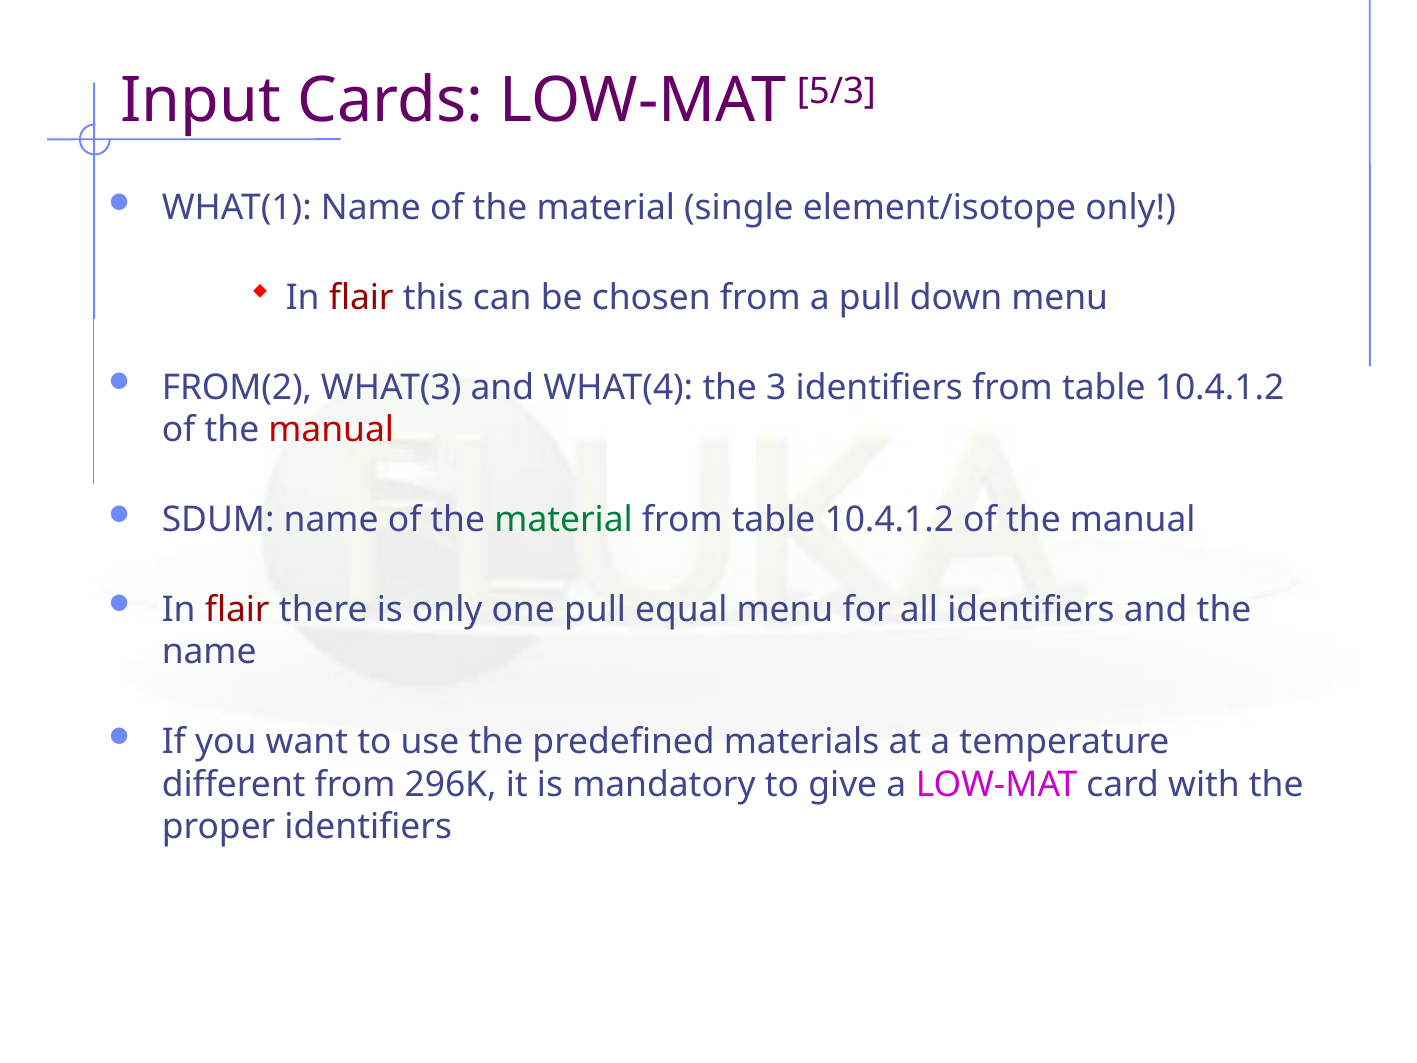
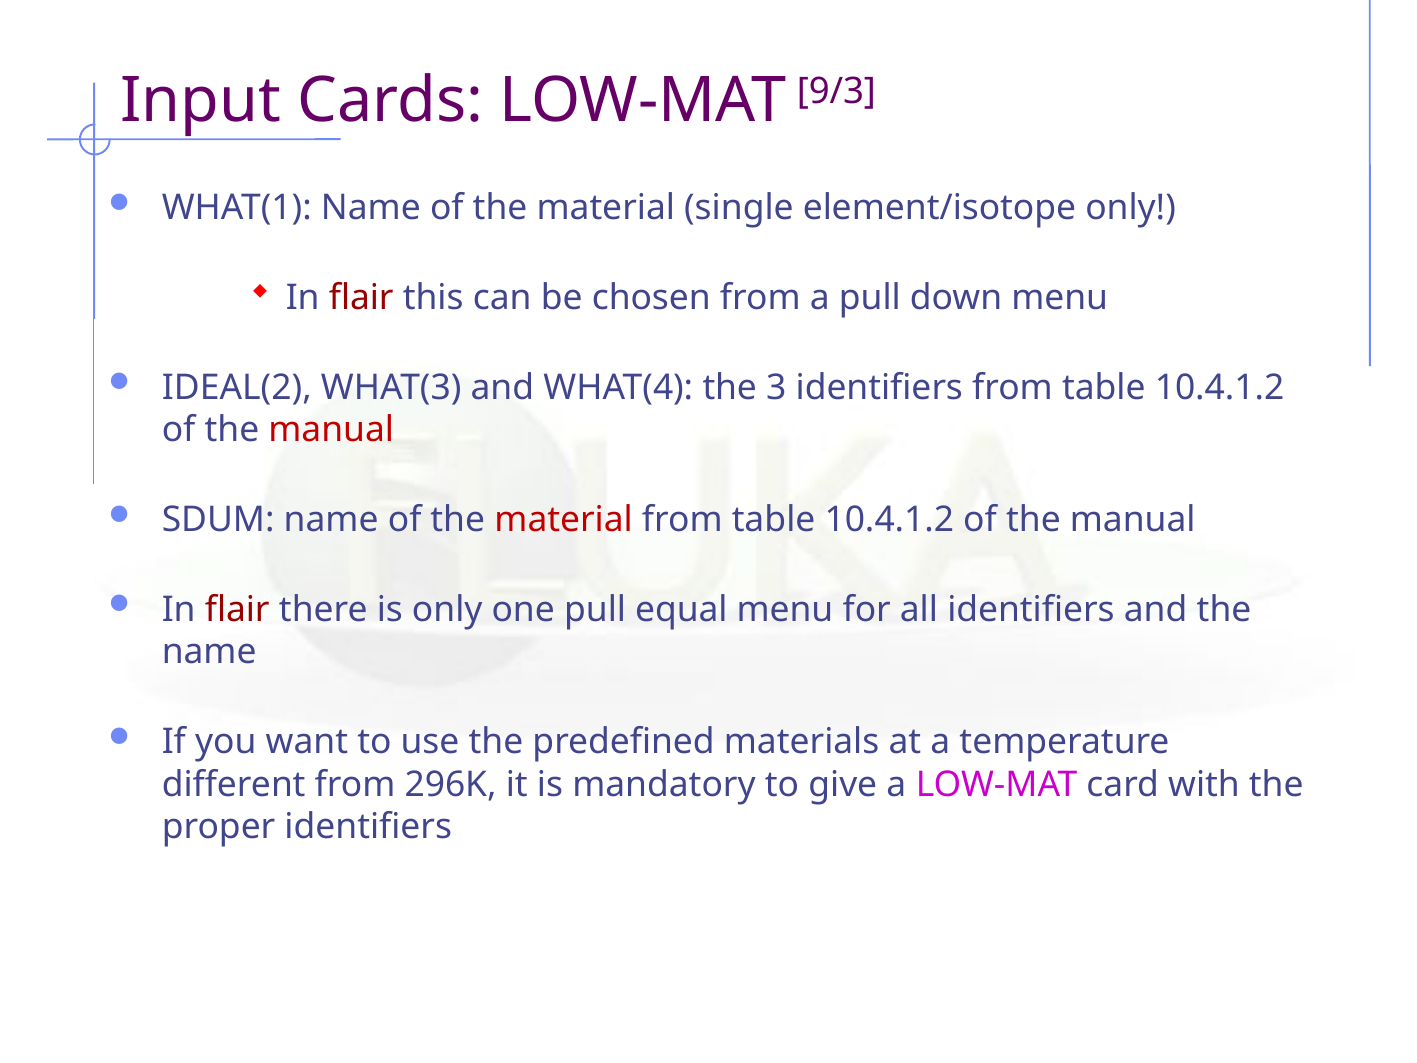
5/3: 5/3 -> 9/3 (836, 91)
FROM(2: FROM(2 -> IDEAL(2 (237, 388)
material colour: green -> red (564, 520)
